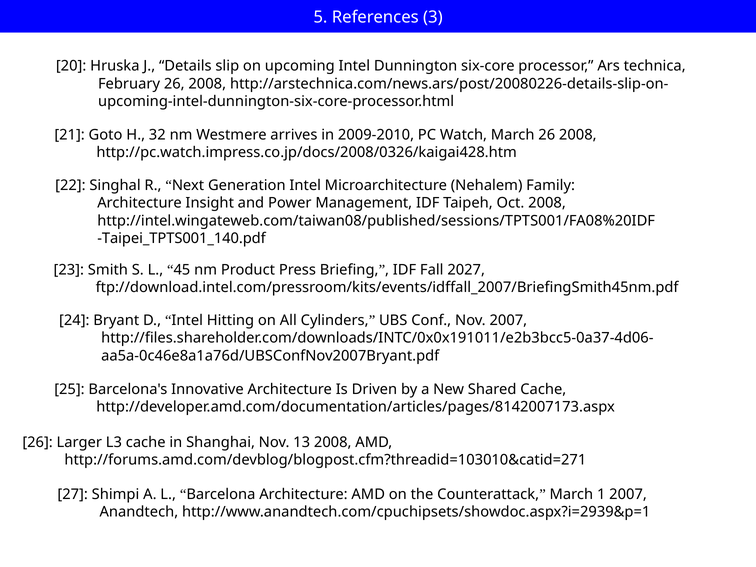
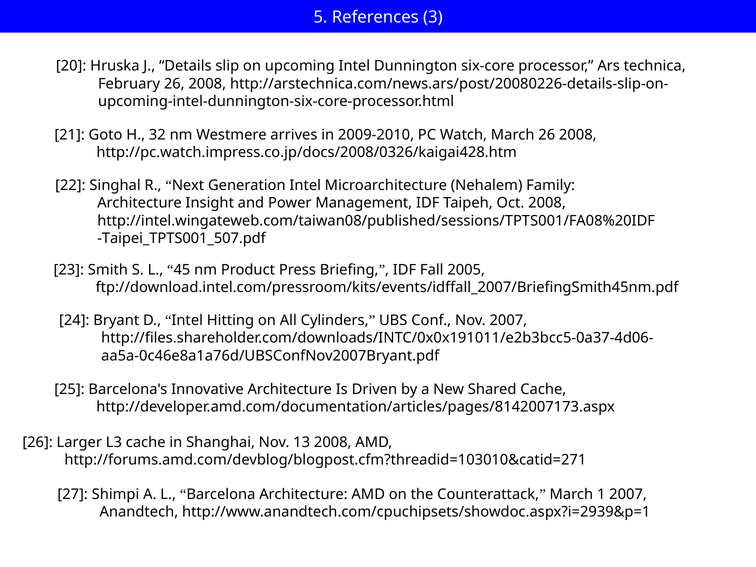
Taipei_TPTS001_140.pdf: Taipei_TPTS001_140.pdf -> Taipei_TPTS001_507.pdf (182, 238)
2027: 2027 -> 2005 (466, 270)
